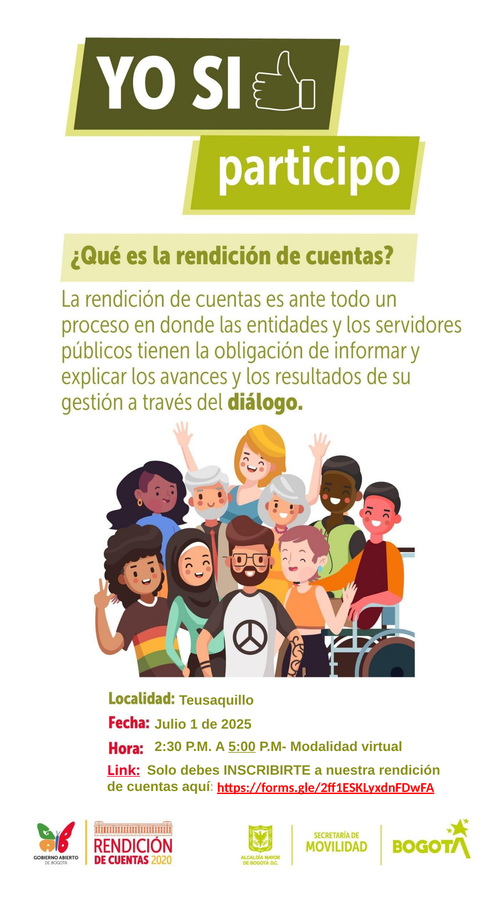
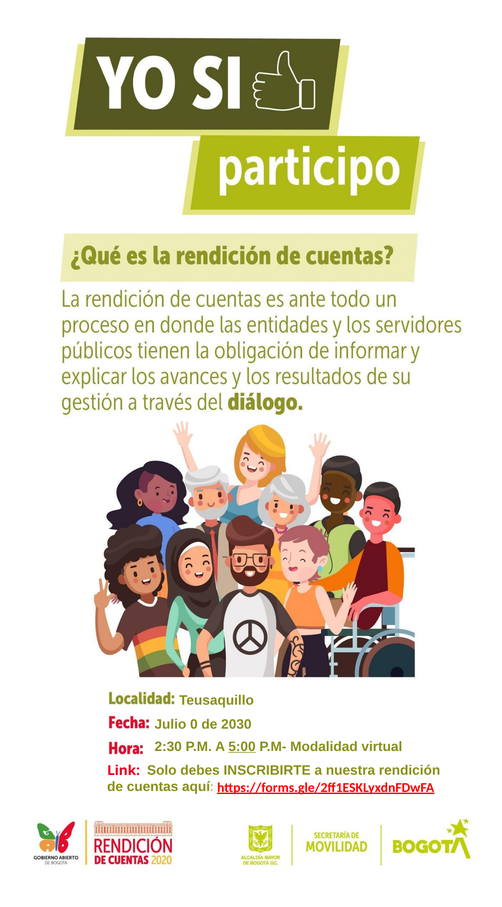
1: 1 -> 0 (194, 725)
2025: 2025 -> 2030 (236, 725)
Link underline: present -> none (124, 771)
